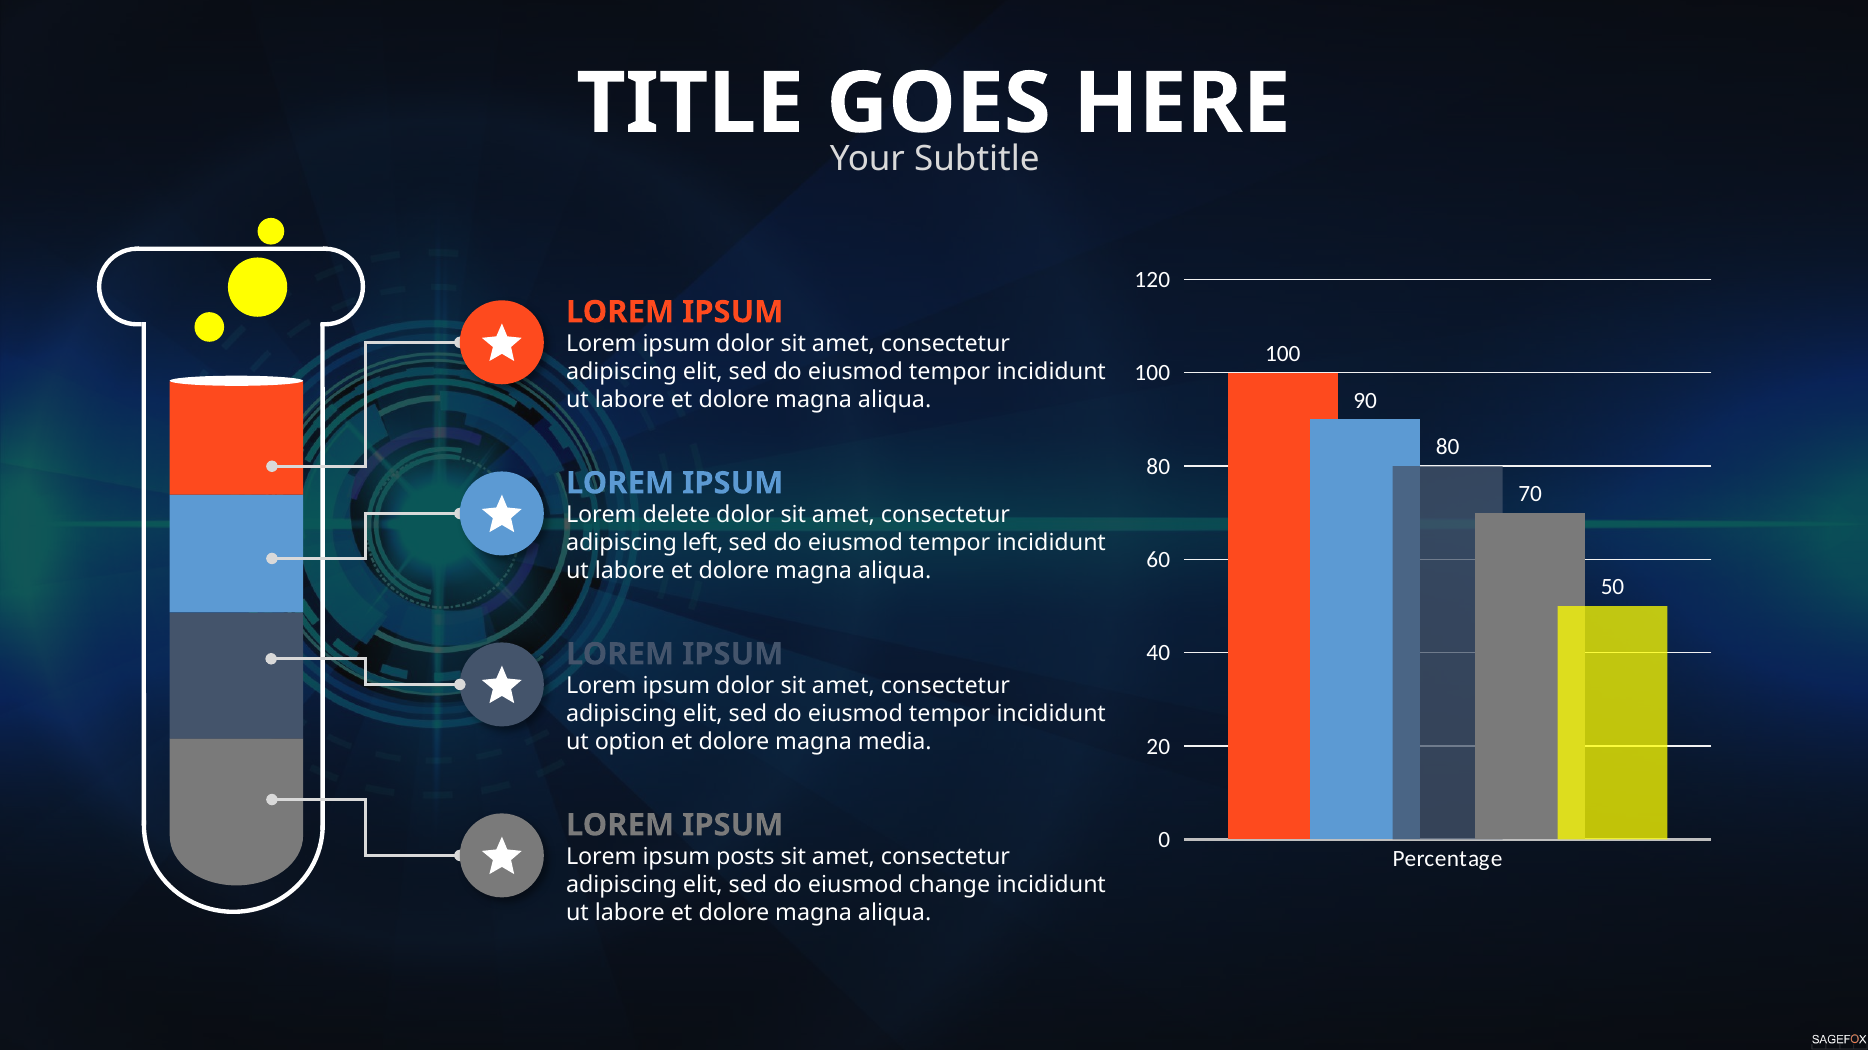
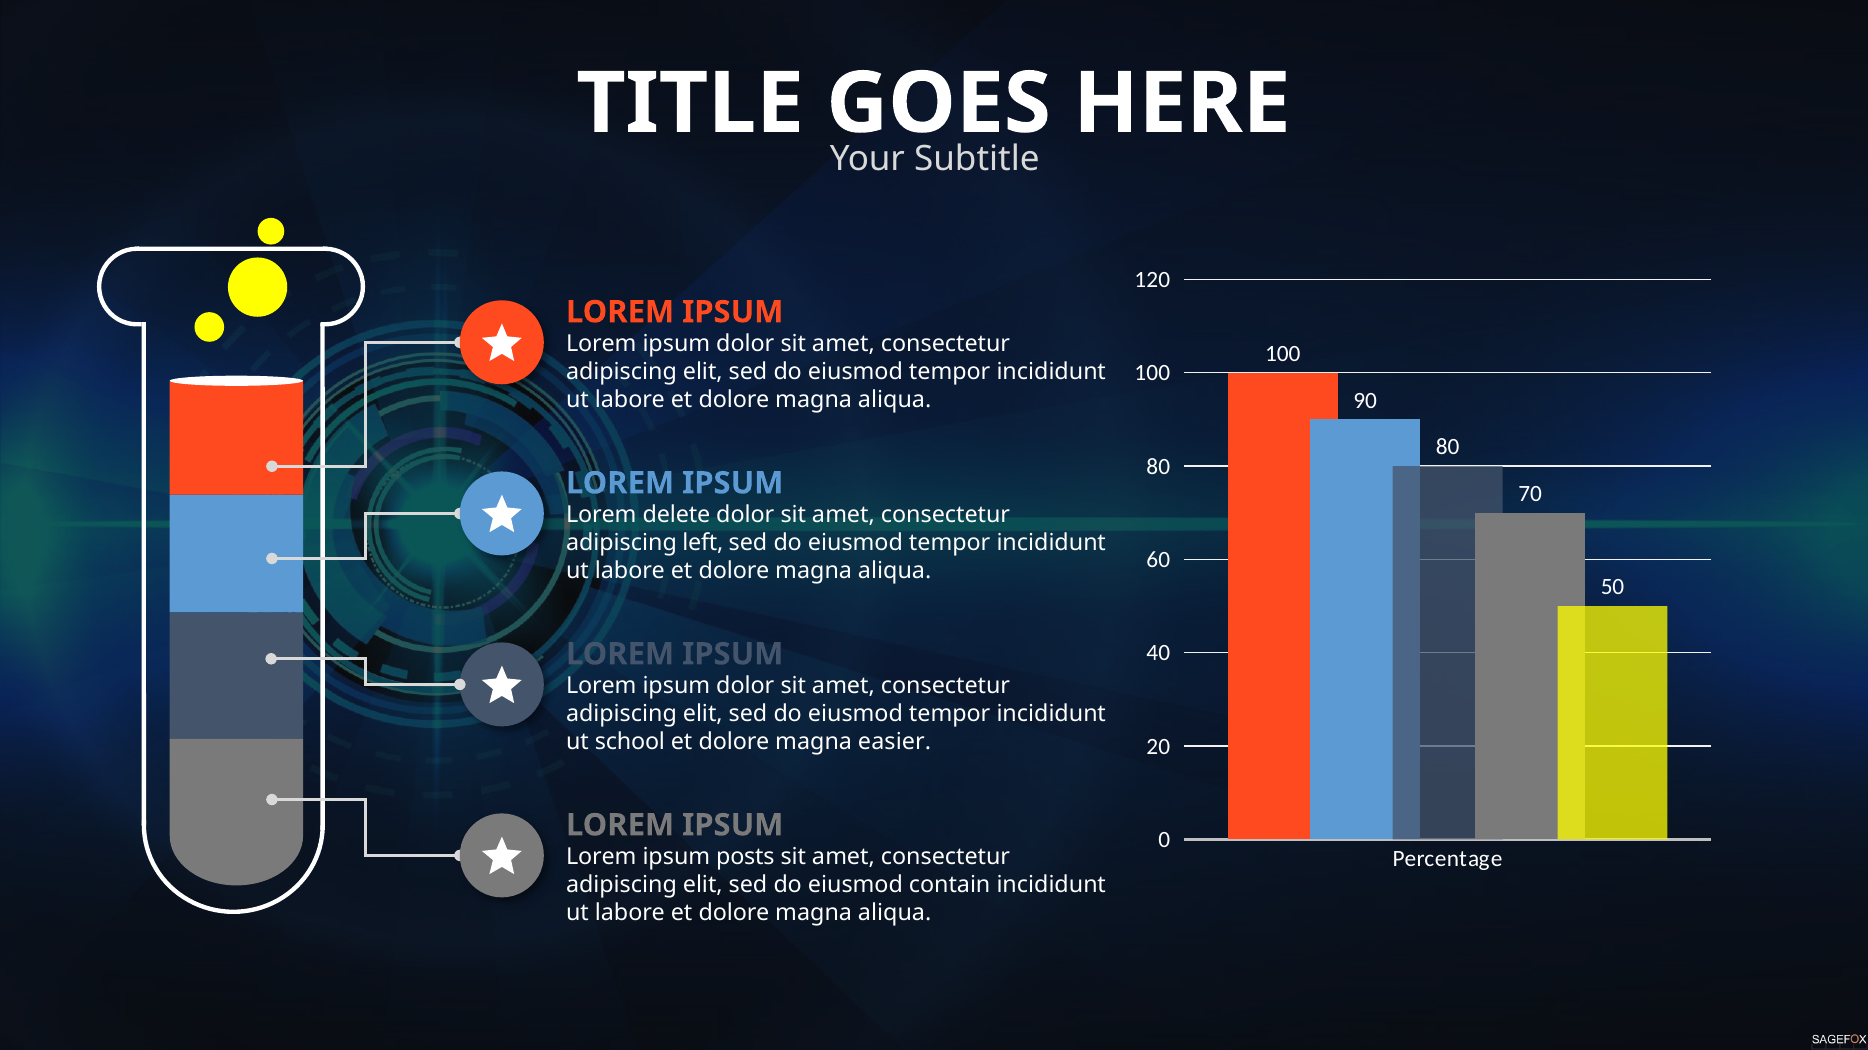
option: option -> school (630, 743)
media: media -> easier (895, 743)
change: change -> contain (950, 886)
